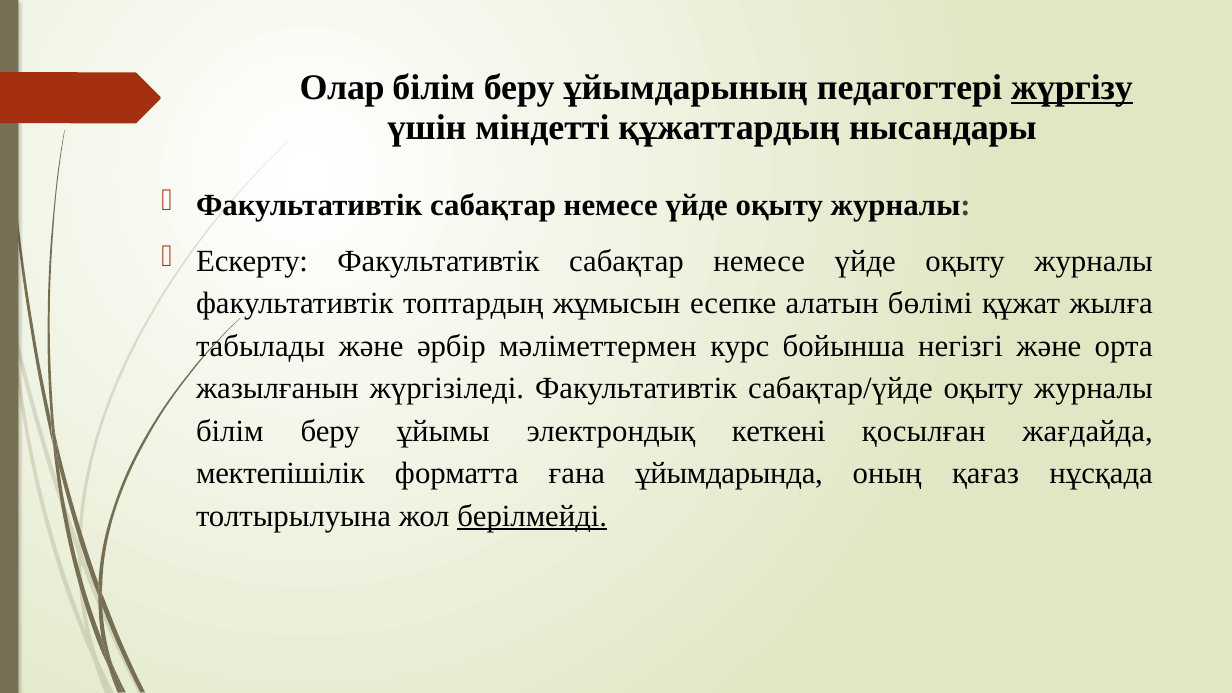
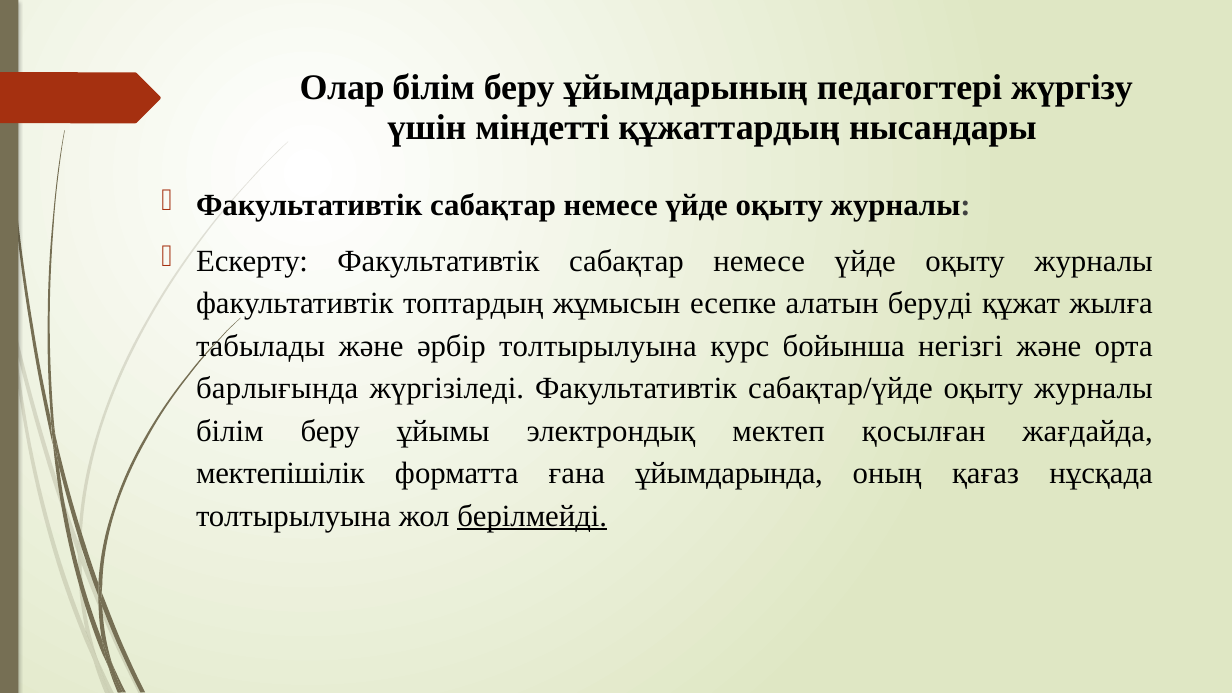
жүргізу underline: present -> none (1072, 88)
бөлімі: бөлімі -> беруді (930, 304)
әрбір мәліметтермен: мәліметтермен -> толтырылуына (598, 346)
жазылғанын: жазылғанын -> барлығында (277, 389)
кеткені: кеткені -> мектеп (779, 431)
